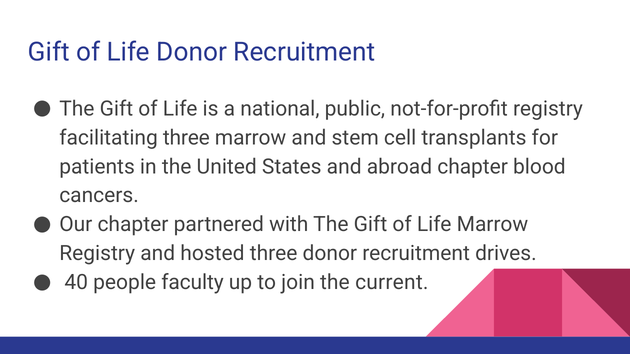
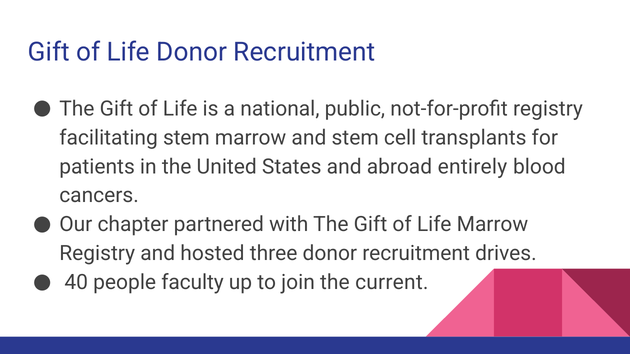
facilitating three: three -> stem (186, 138)
abroad chapter: chapter -> entirely (472, 167)
